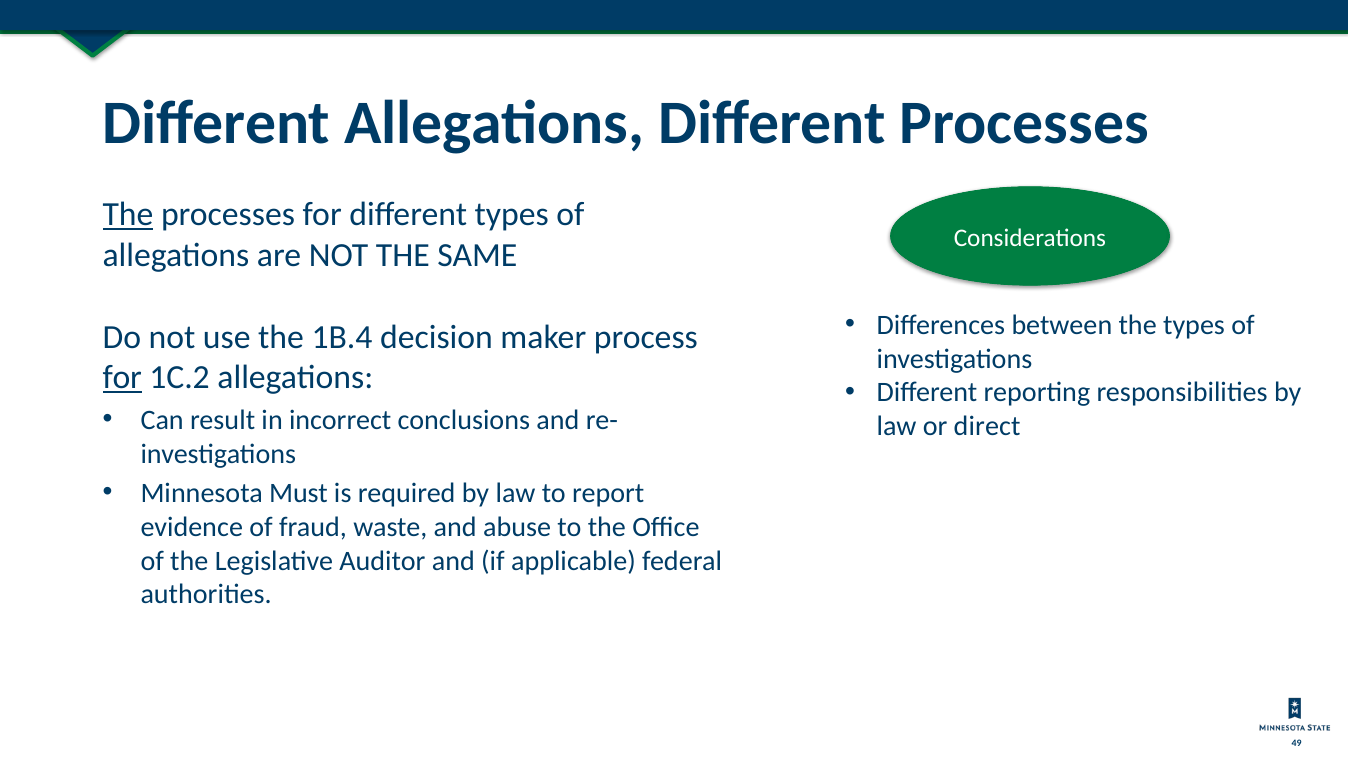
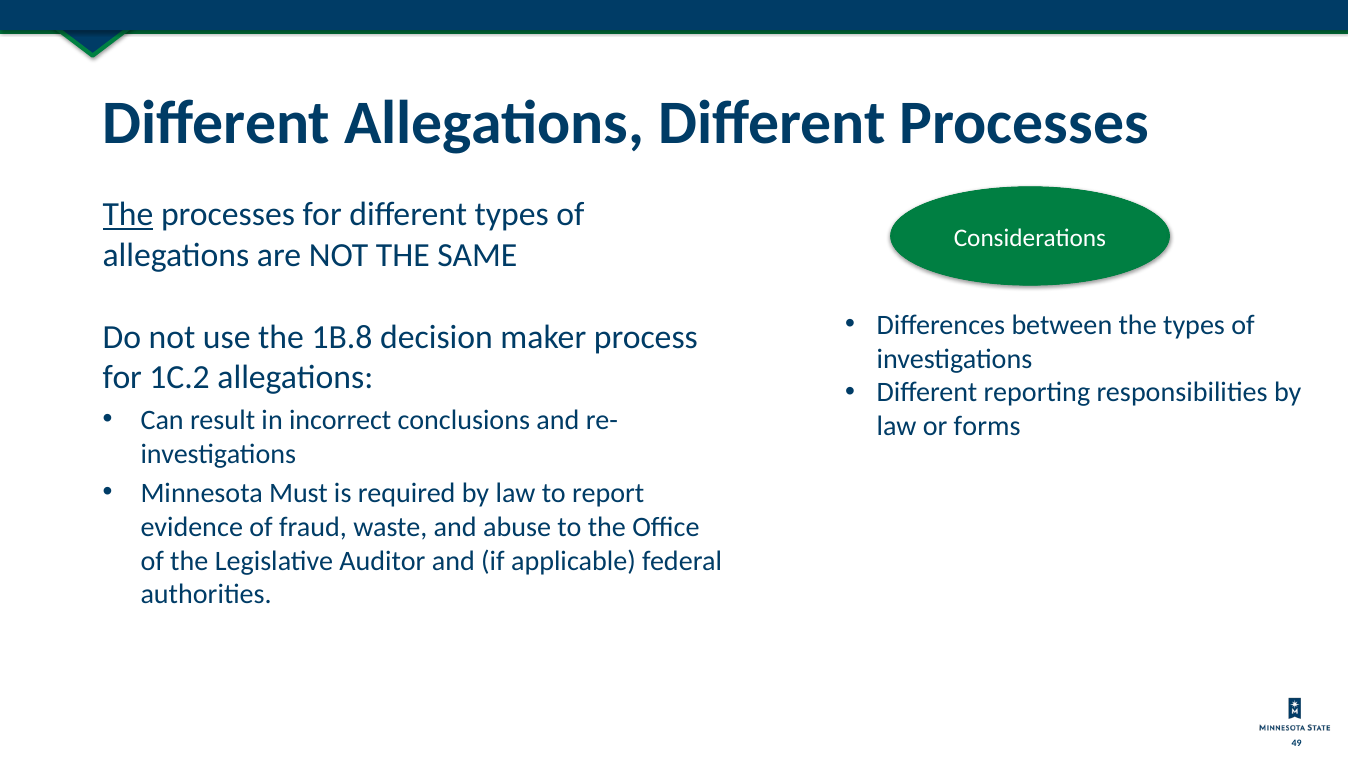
1B.4: 1B.4 -> 1B.8 (342, 338)
for underline: present -> none (122, 378)
direct: direct -> forms (987, 426)
